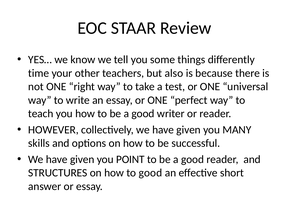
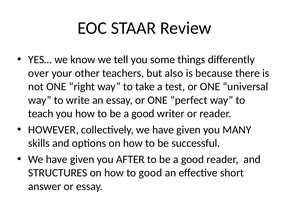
time: time -> over (39, 73)
POINT: POINT -> AFTER (130, 159)
